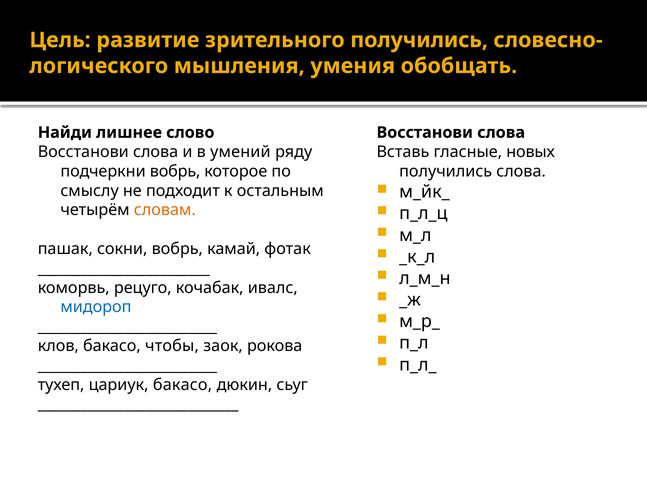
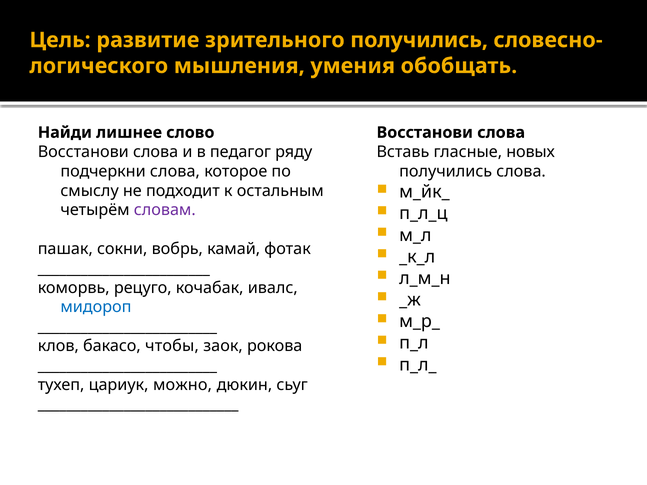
умений: умений -> педагог (241, 152)
подчеркни вобрь: вобрь -> слова (175, 171)
словам colour: orange -> purple (165, 210)
цариук бакасо: бакасо -> можно (183, 385)
